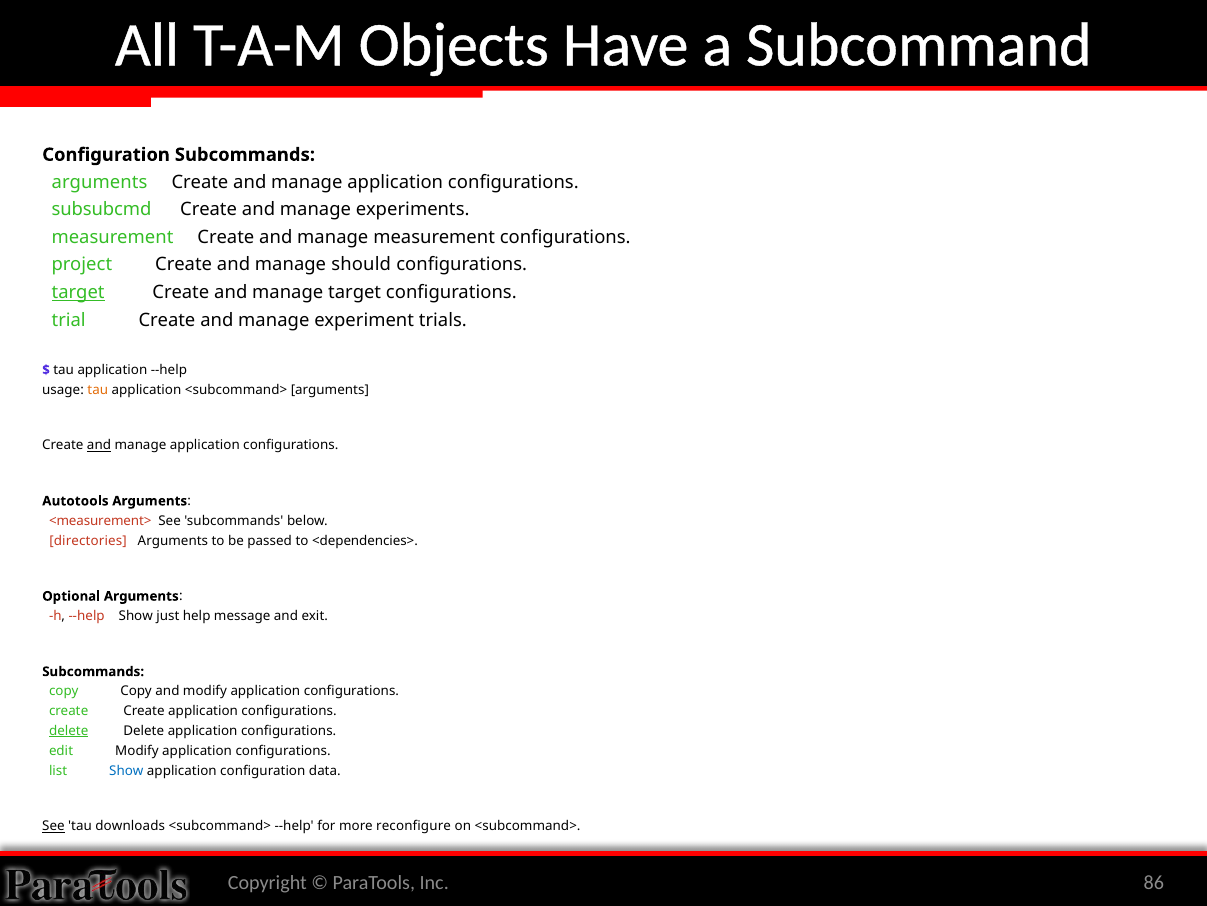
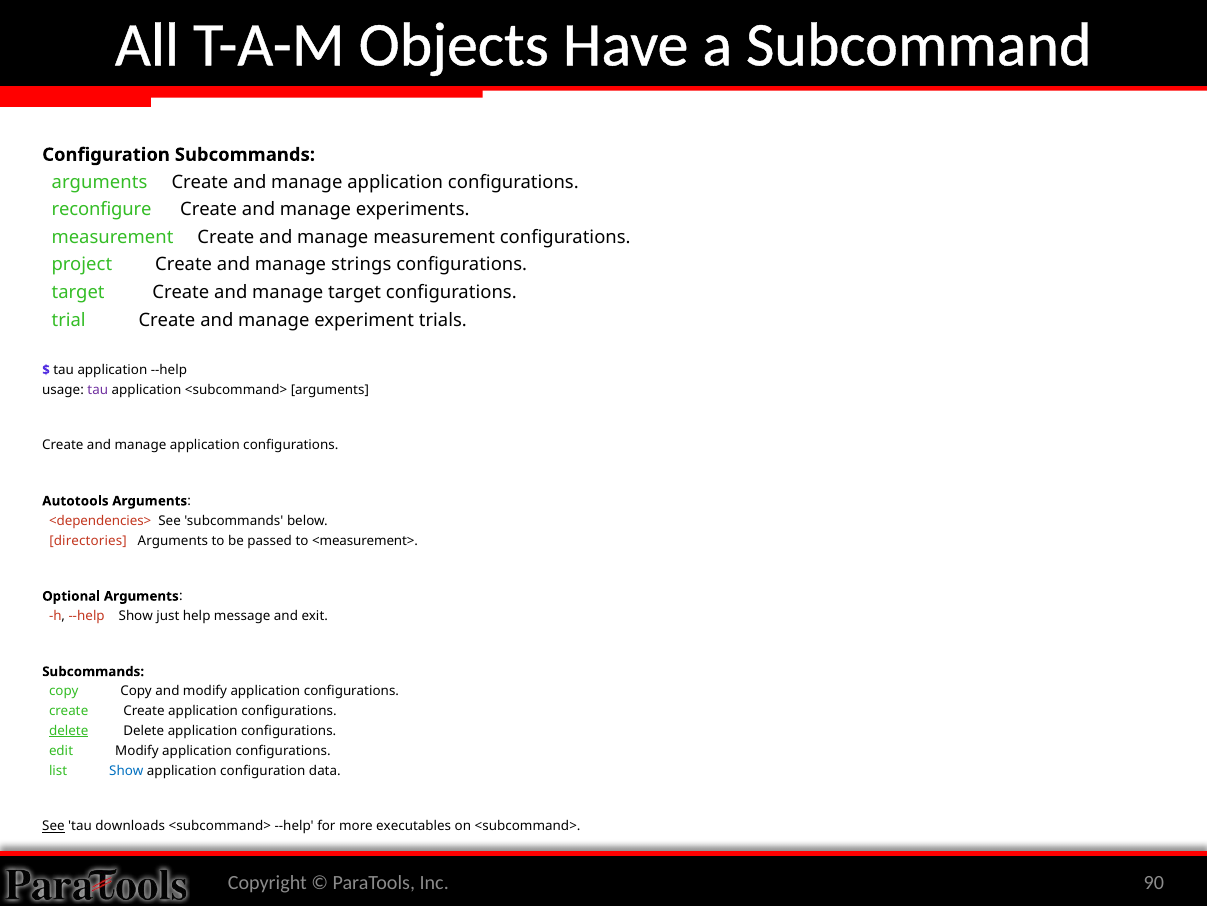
subsubcmd: subsubcmd -> reconfigure (102, 210)
should: should -> strings (361, 265)
target underline: present -> none (78, 292)
tau colour: orange -> purple (98, 389)
and underline: present -> none (99, 445)
<measurement>: <measurement> -> <dependencies> (100, 520)
<dependencies>: <dependencies> -> <measurement> (365, 540)
reconfigure: reconfigure -> executables (414, 826)
86: 86 -> 90 (1154, 882)
